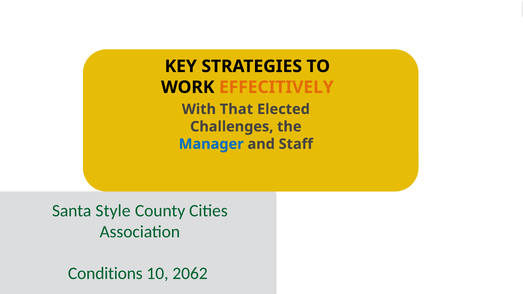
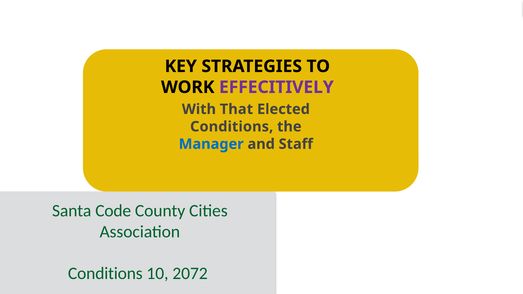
EFFECITIVELY colour: orange -> purple (276, 87)
Challenges: Challenges -> Conditions (232, 127)
Style: Style -> Code (113, 211)
2062: 2062 -> 2072 (190, 274)
